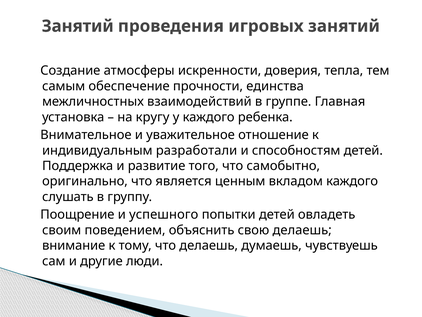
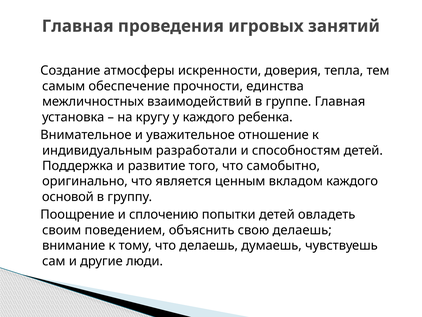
Занятий: Занятий -> Главная (78, 26)
слушать: слушать -> основой (68, 197)
успешного: успешного -> сплочению (164, 214)
